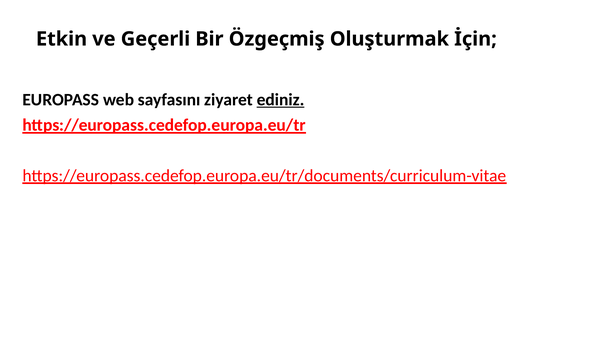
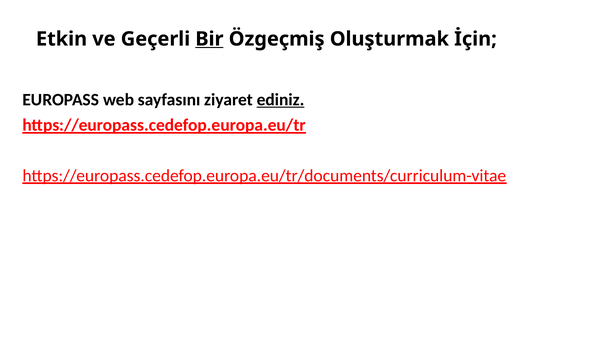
Bir underline: none -> present (209, 39)
